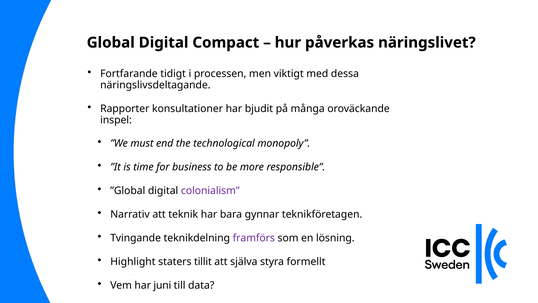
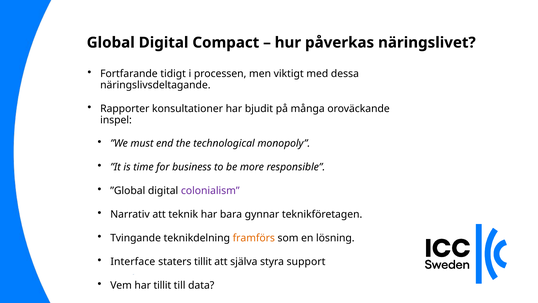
framförs colour: purple -> orange (254, 238)
Highlight: Highlight -> Interface (133, 262)
formellt: formellt -> support (306, 262)
har juni: juni -> tillit (162, 285)
